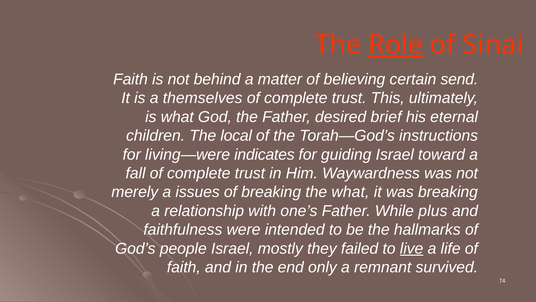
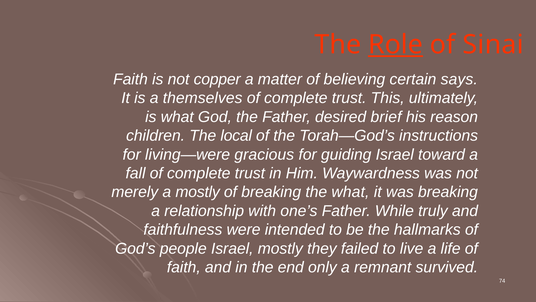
behind: behind -> copper (217, 79)
send: send -> says (459, 79)
eternal: eternal -> reason (454, 117)
indicates: indicates -> gracious (264, 154)
a issues: issues -> mostly (198, 192)
plus: plus -> truly (433, 211)
live underline: present -> none (412, 248)
